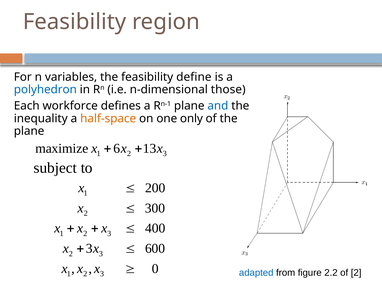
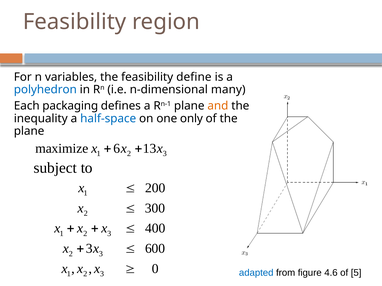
those: those -> many (228, 90)
workforce: workforce -> packaging (70, 106)
and colour: blue -> orange (218, 106)
half-space colour: orange -> blue (108, 119)
2.2: 2.2 -> 4.6 (331, 273)
of 2: 2 -> 5 (356, 273)
